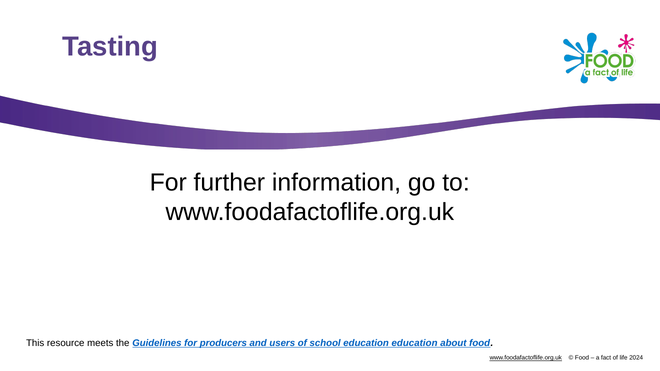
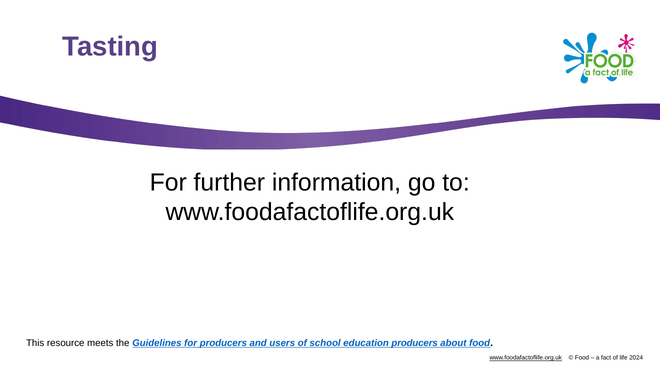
education education: education -> producers (415, 343)
